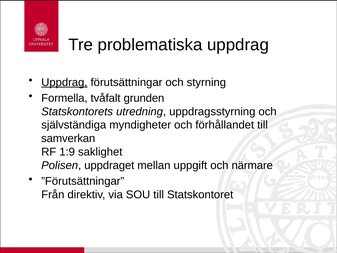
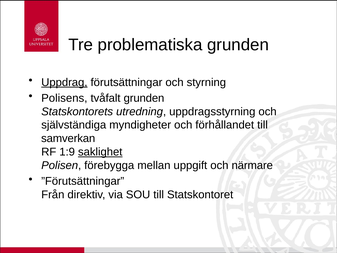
problematiska uppdrag: uppdrag -> grunden (238, 45)
Formella: Formella -> Polisens (64, 98)
saklighet underline: none -> present (100, 152)
uppdraget: uppdraget -> förebygga (109, 165)
